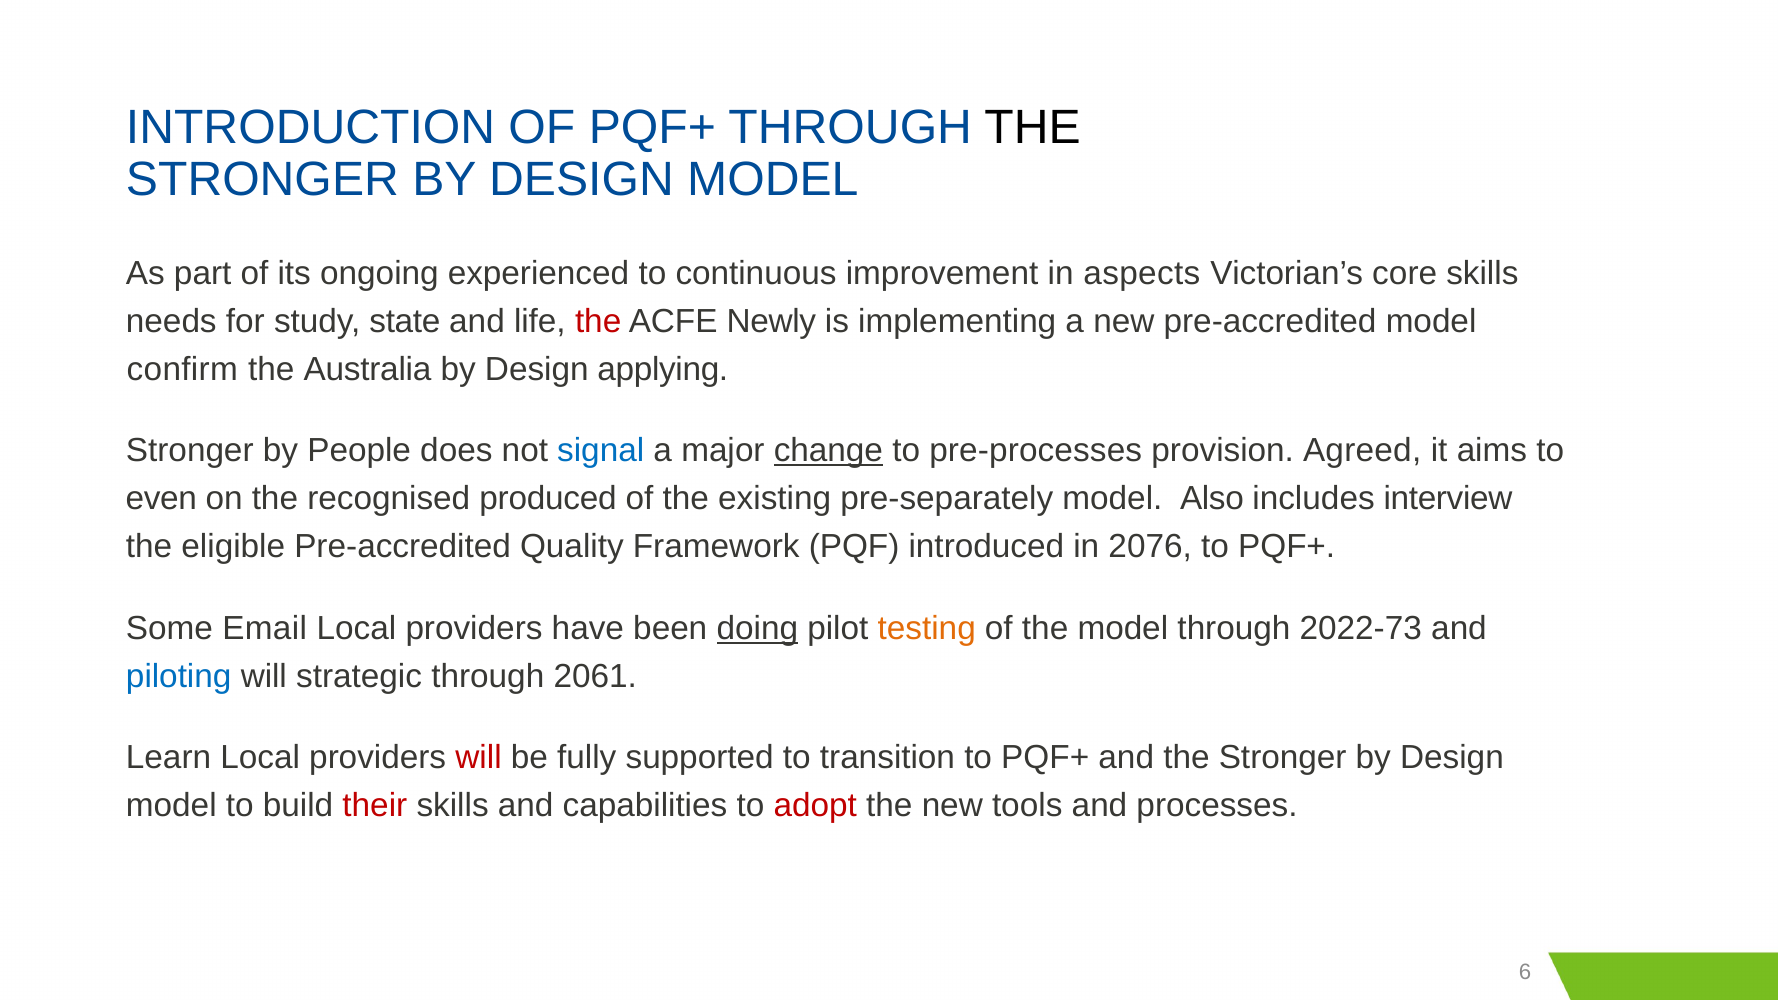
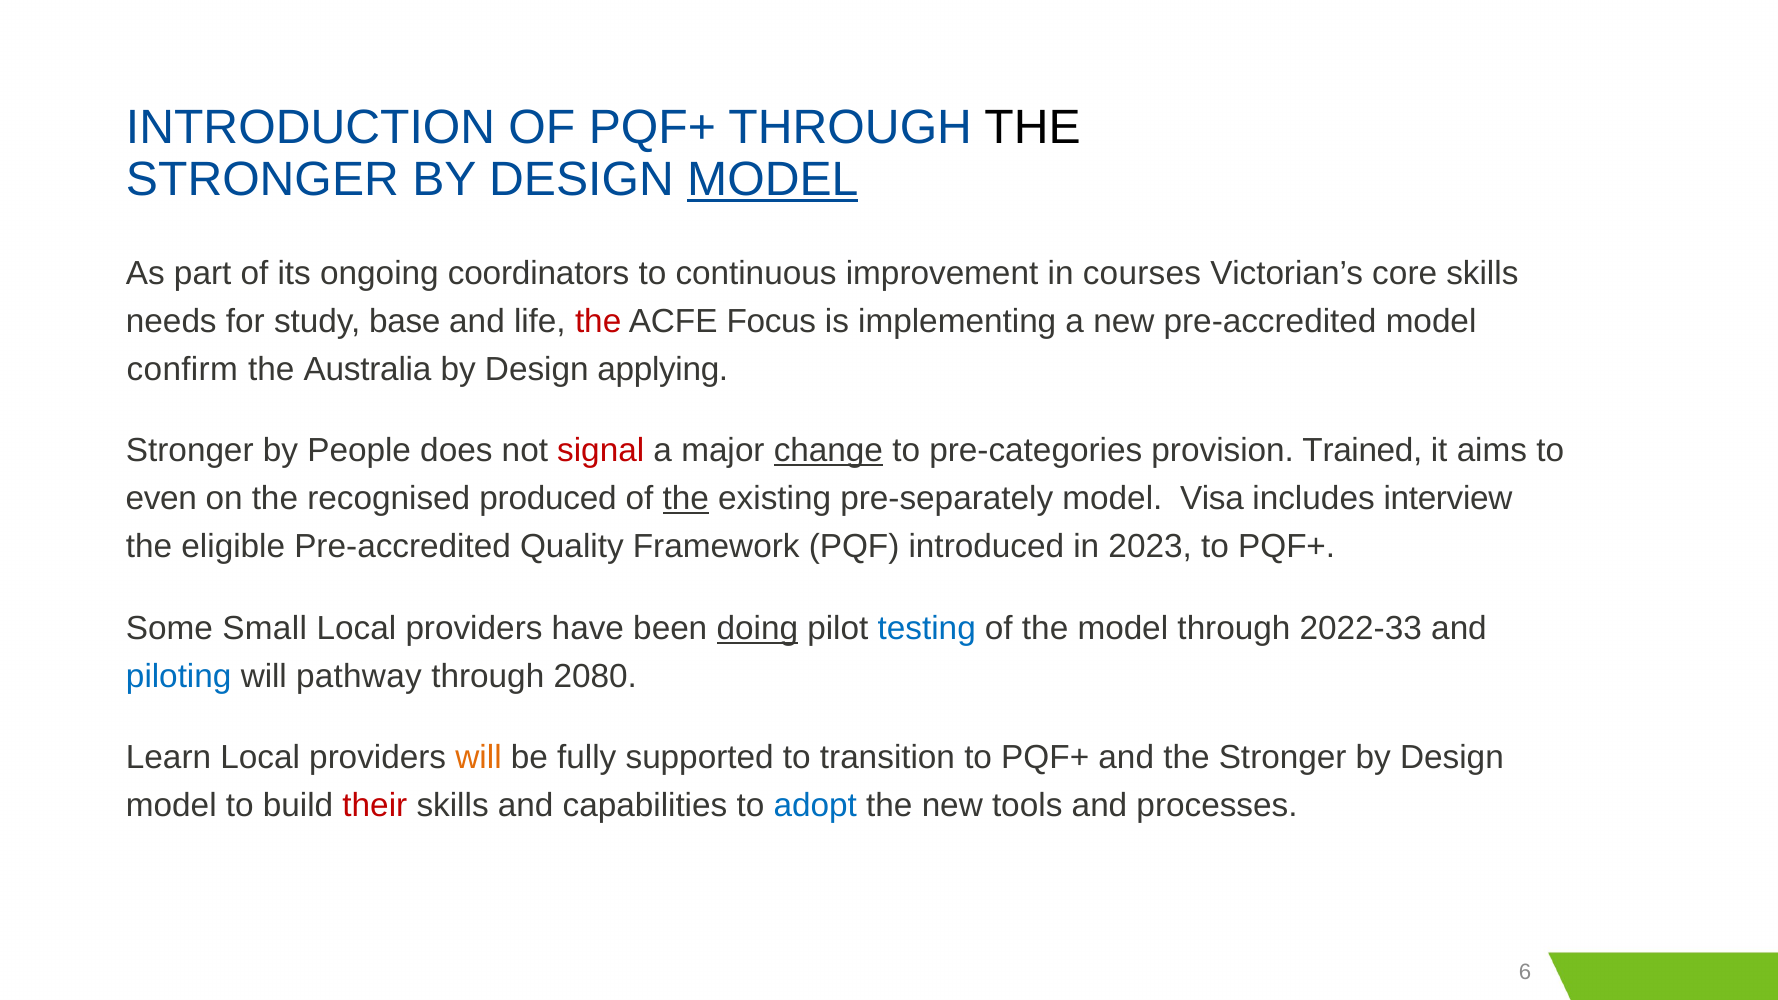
MODEL underline: none -> present (773, 180)
experienced: experienced -> coordinators (539, 274)
aspects: aspects -> courses (1142, 274)
state: state -> base (405, 322)
Newly: Newly -> Focus (771, 322)
signal colour: blue -> red (601, 451)
pre-processes: pre-processes -> pre-categories (1036, 451)
Agreed: Agreed -> Trained (1362, 451)
the underline: none -> present (686, 499)
Also: Also -> Visa (1212, 499)
2076: 2076 -> 2023 (1150, 547)
Email: Email -> Small (265, 628)
testing colour: orange -> blue (927, 628)
2022-73: 2022-73 -> 2022-33 (1361, 628)
strategic: strategic -> pathway (359, 676)
2061: 2061 -> 2080 (595, 676)
will colour: red -> orange (479, 758)
adopt colour: red -> blue (815, 806)
